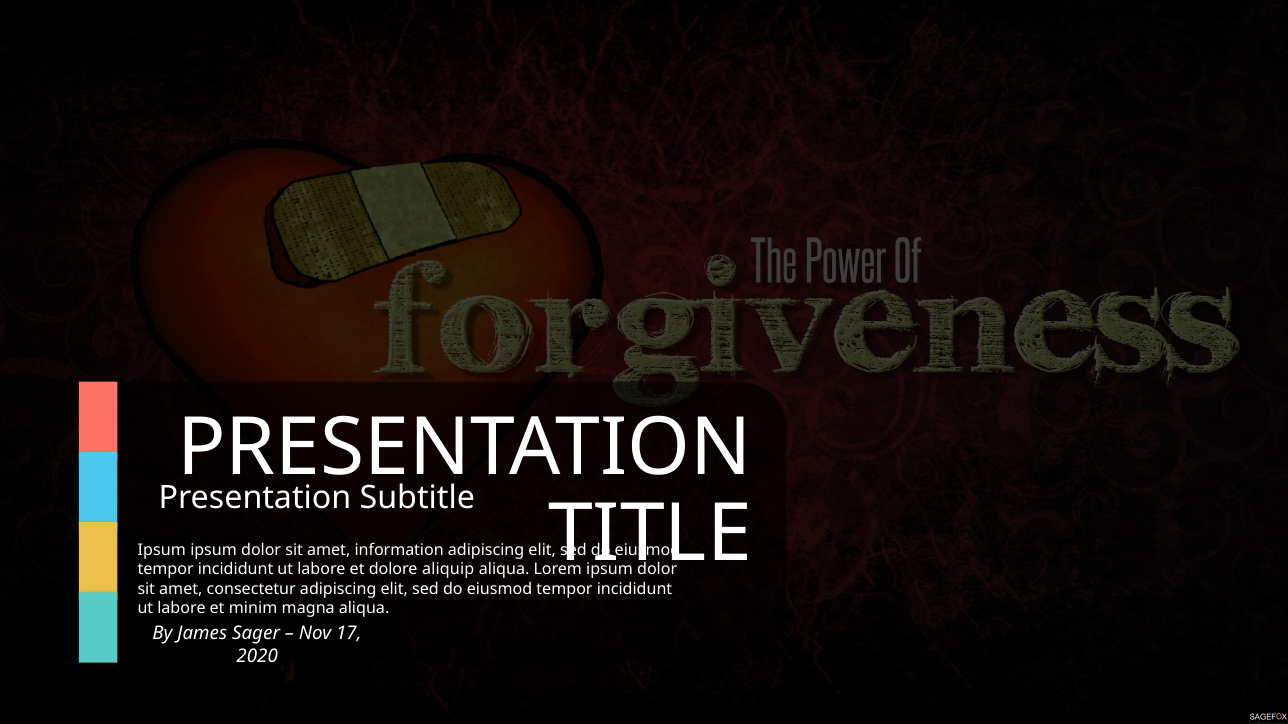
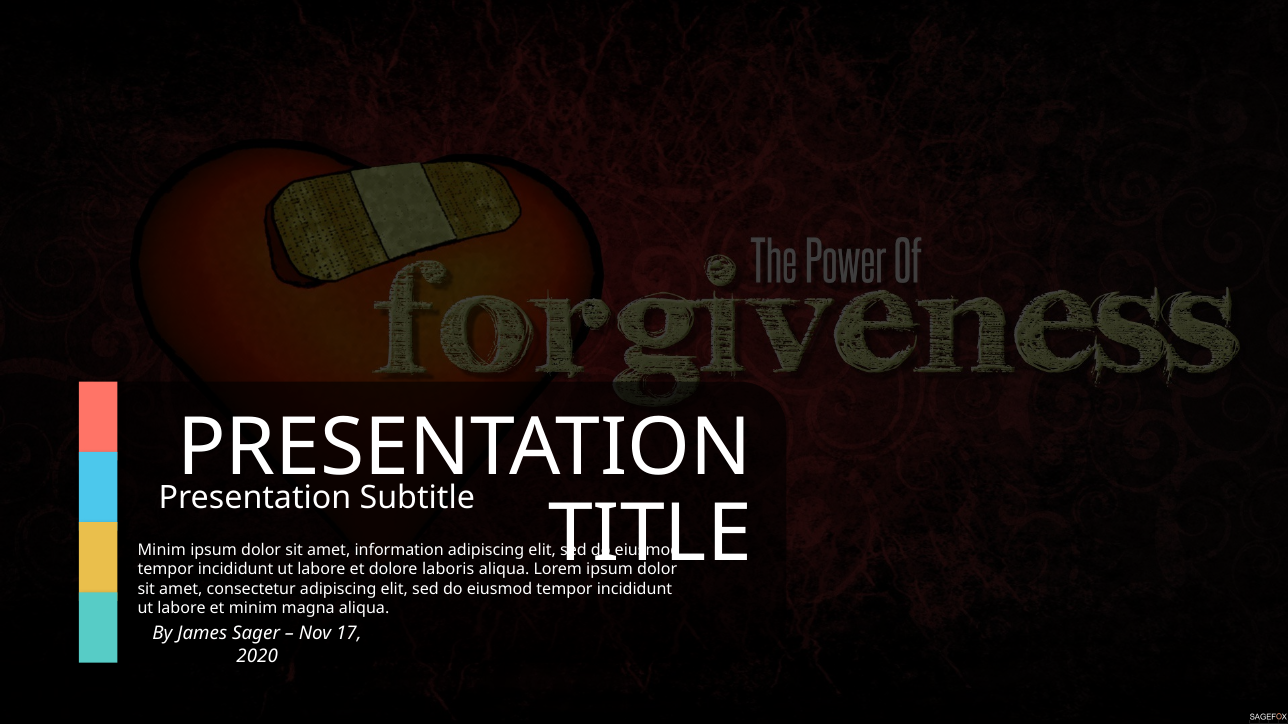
Ipsum: Ipsum -> Minim (162, 551)
aliquip: aliquip -> laboris (448, 570)
